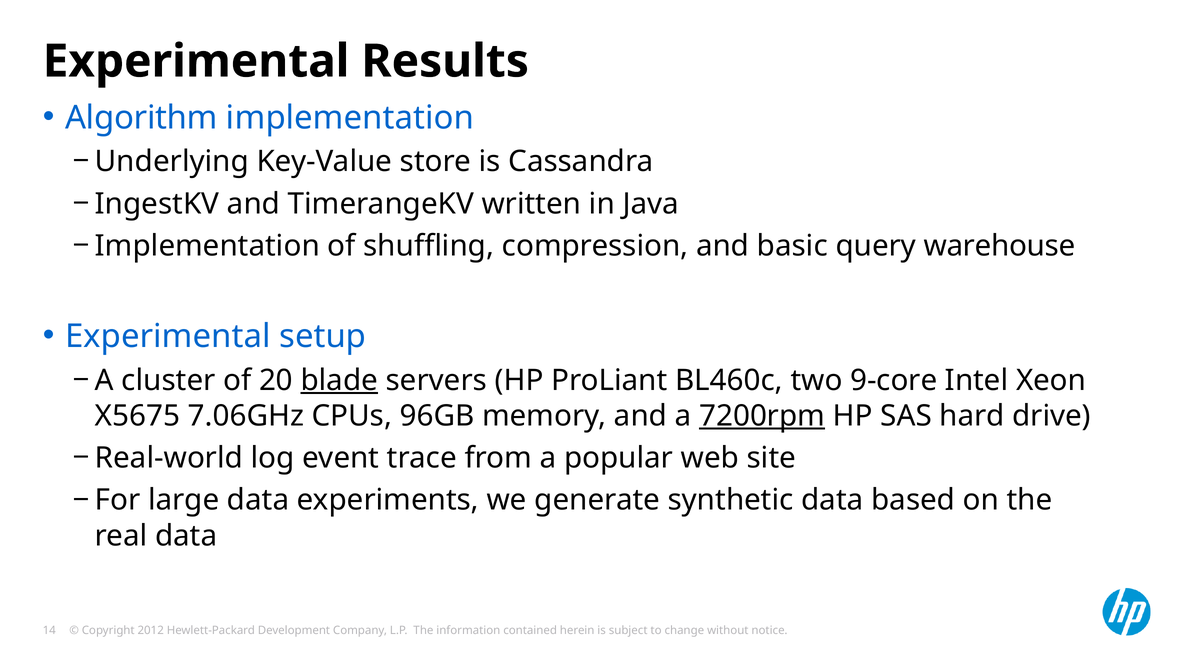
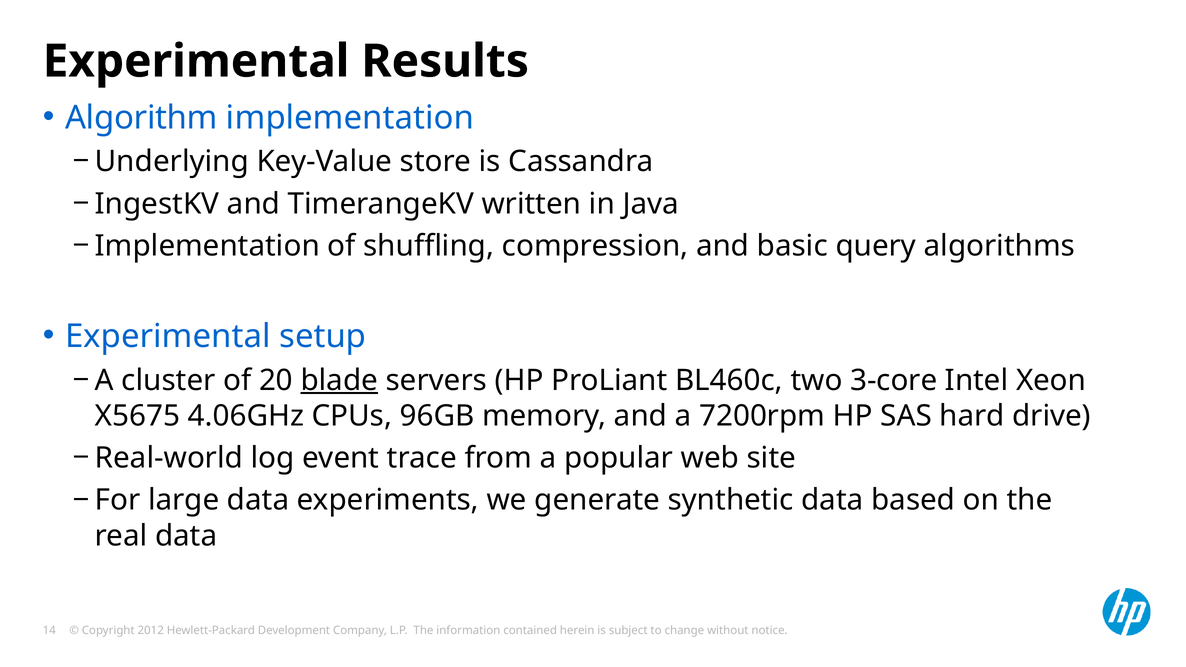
warehouse: warehouse -> algorithms (999, 246)
9-core: 9-core -> 3-core (894, 380)
7.06GHz: 7.06GHz -> 4.06GHz (246, 416)
7200rpm underline: present -> none (762, 416)
